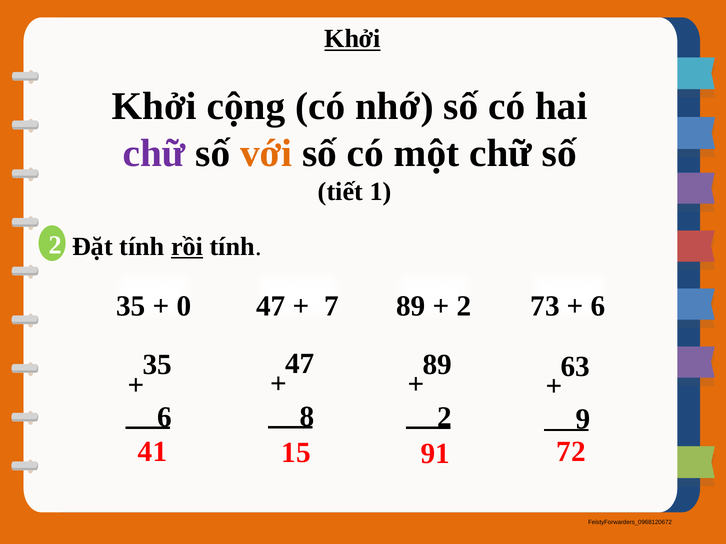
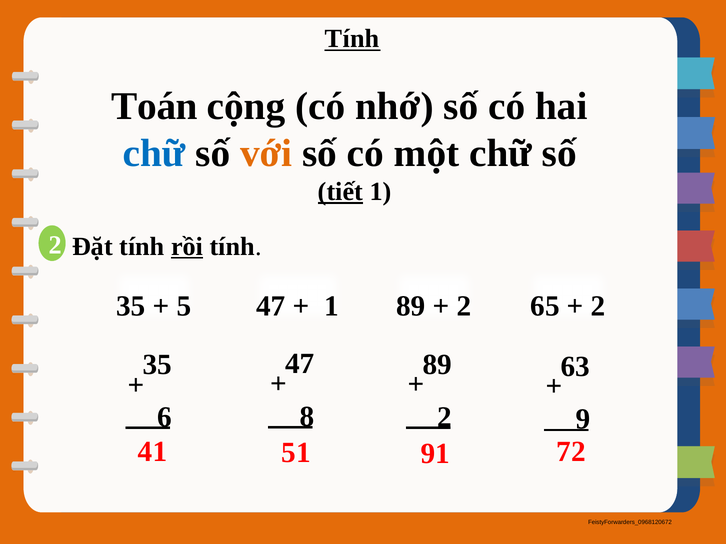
Khởi: Khởi -> Tính (352, 39)
Khởi: Khởi -> Toán (155, 106)
chữ colour: purple -> blue (154, 154)
tiết underline: none -> present (341, 192)
0: 0 -> 5 (184, 306)
7: 7 -> 1 (331, 306)
73: 73 -> 65 (545, 306)
6: 6 -> 2 (598, 306)
15: 15 -> 51 (296, 453)
